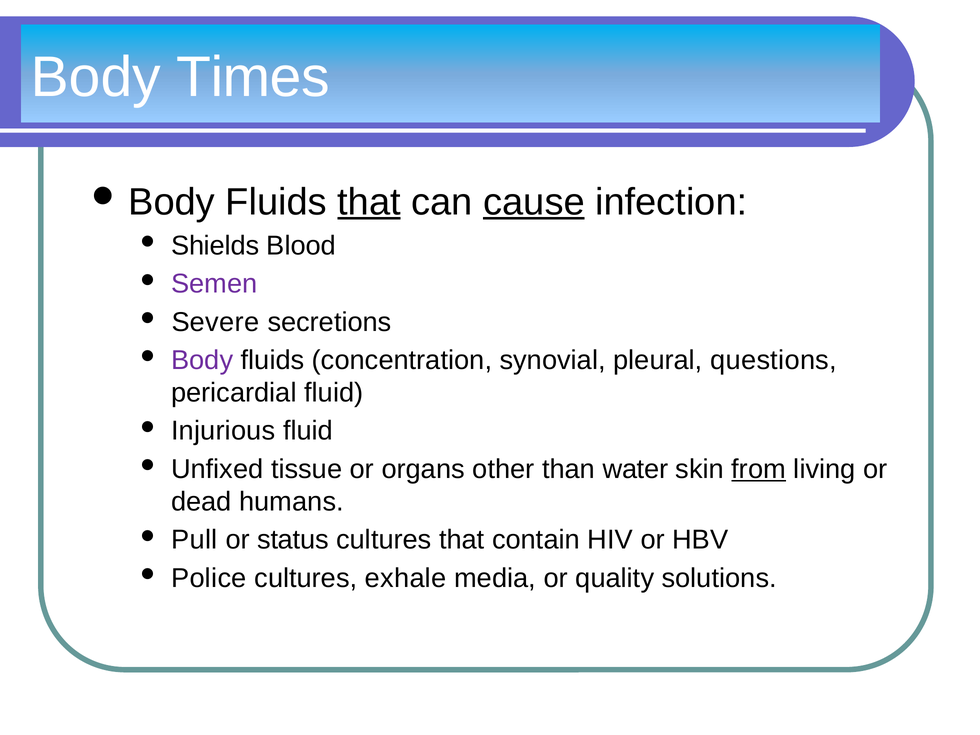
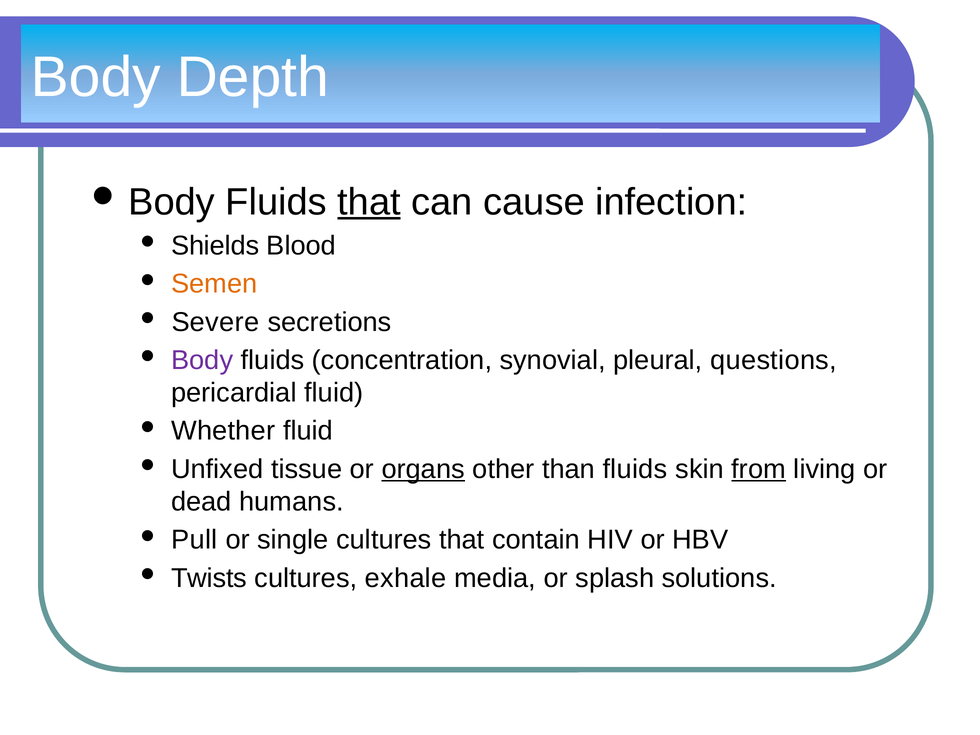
Times: Times -> Depth (253, 77)
cause underline: present -> none (534, 202)
Semen colour: purple -> orange (214, 284)
Injurious: Injurious -> Whether (223, 431)
organs underline: none -> present (423, 469)
than water: water -> fluids (635, 469)
status: status -> single (293, 540)
Police: Police -> Twists (209, 578)
quality: quality -> splash (615, 578)
